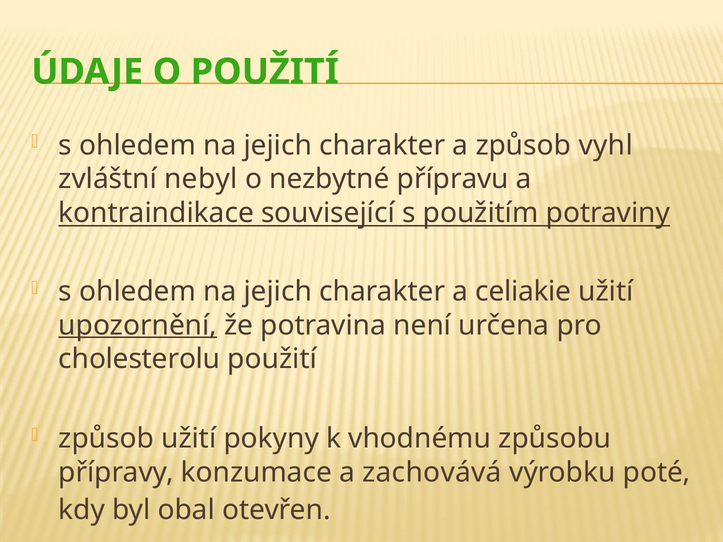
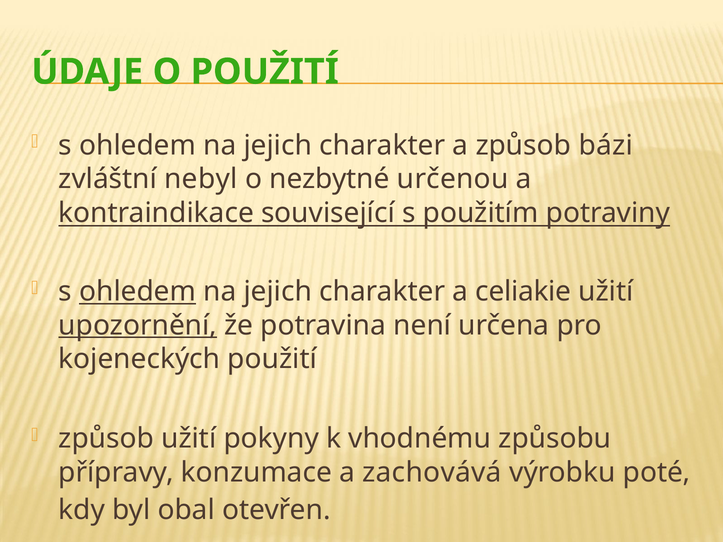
vyhl: vyhl -> bázi (606, 145)
přípravu: přípravu -> určenou (453, 179)
ohledem underline: none -> present (138, 292)
cholesterolu: cholesterolu -> kojeneckých (139, 359)
